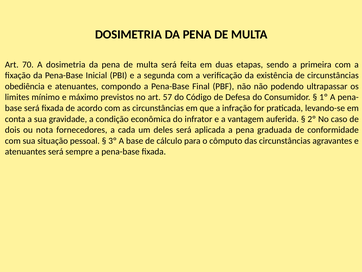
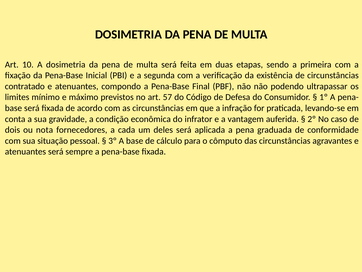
70: 70 -> 10 (28, 64)
obediência: obediência -> contratado (25, 86)
